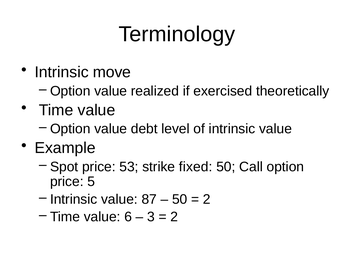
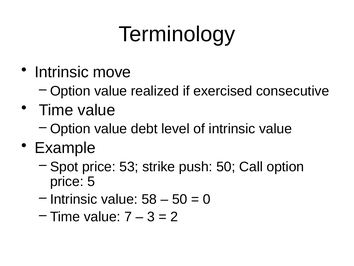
theoretically: theoretically -> consecutive (293, 91)
fixed: fixed -> push (196, 166)
87: 87 -> 58 (149, 199)
2: 2 -> 0 (207, 199)
6: 6 -> 7 (128, 217)
